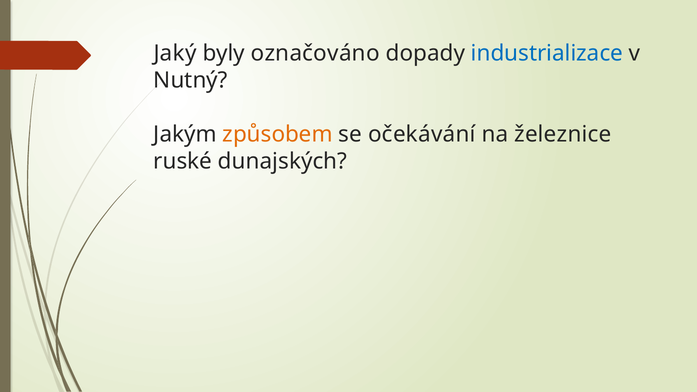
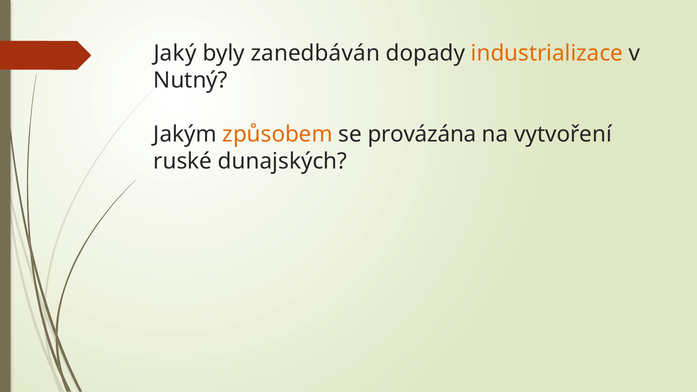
označováno: označováno -> zanedbáván (315, 53)
industrializace colour: blue -> orange (547, 53)
očekávání: očekávání -> provázána (422, 134)
železnice: železnice -> vytvoření (563, 134)
